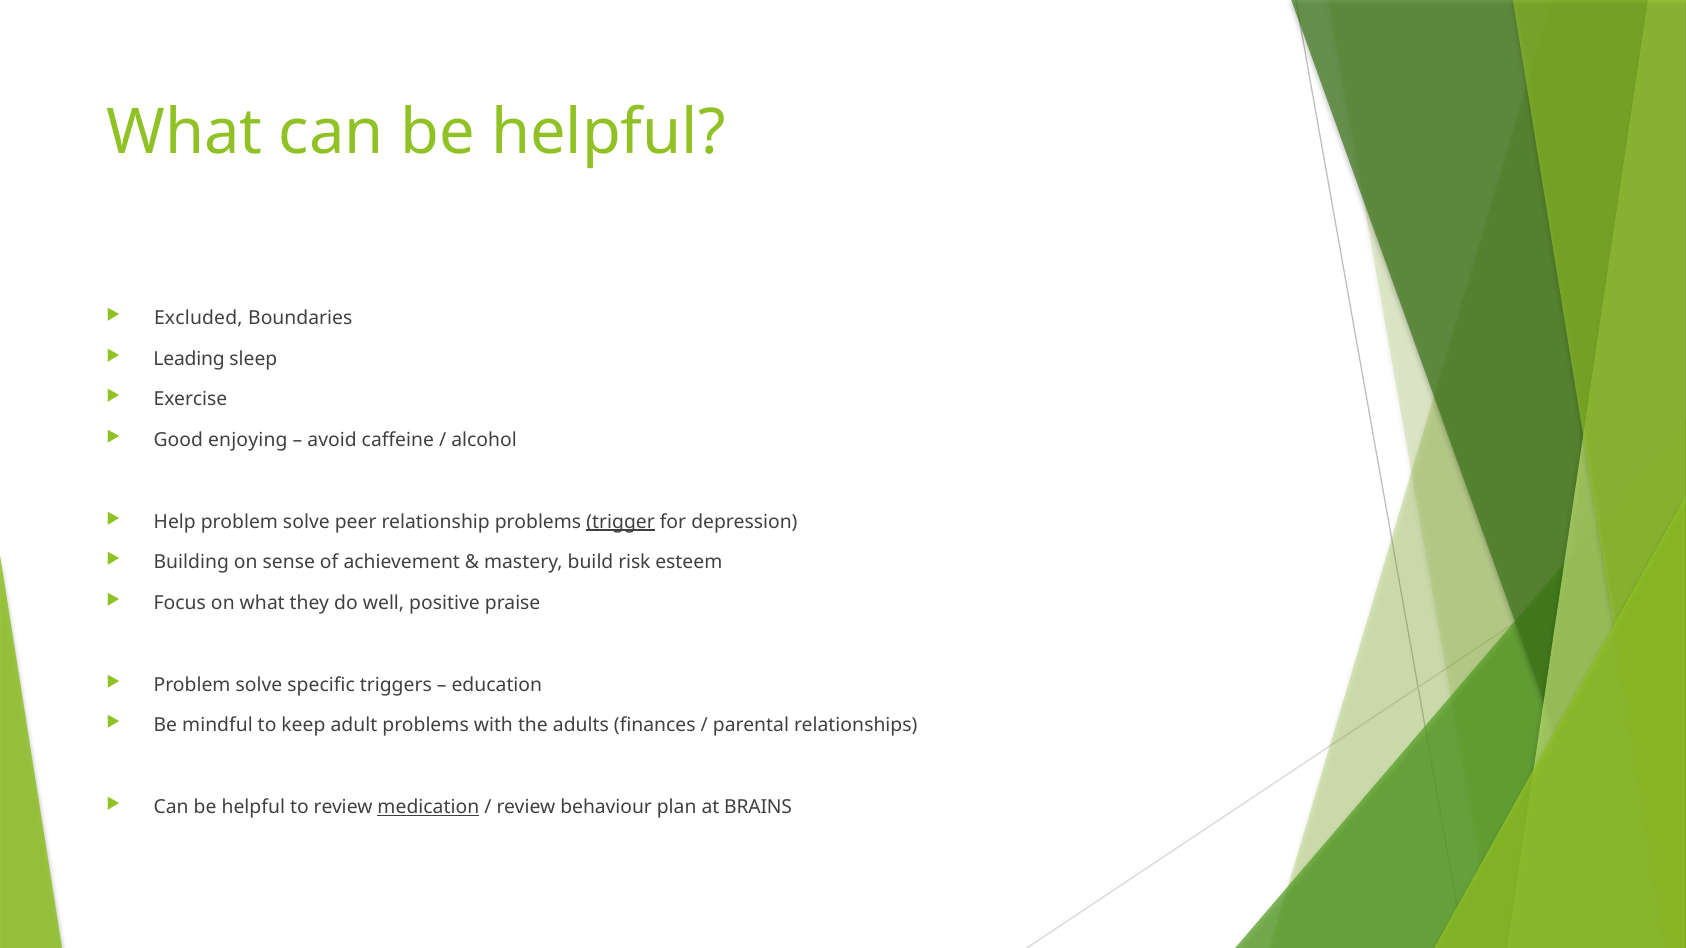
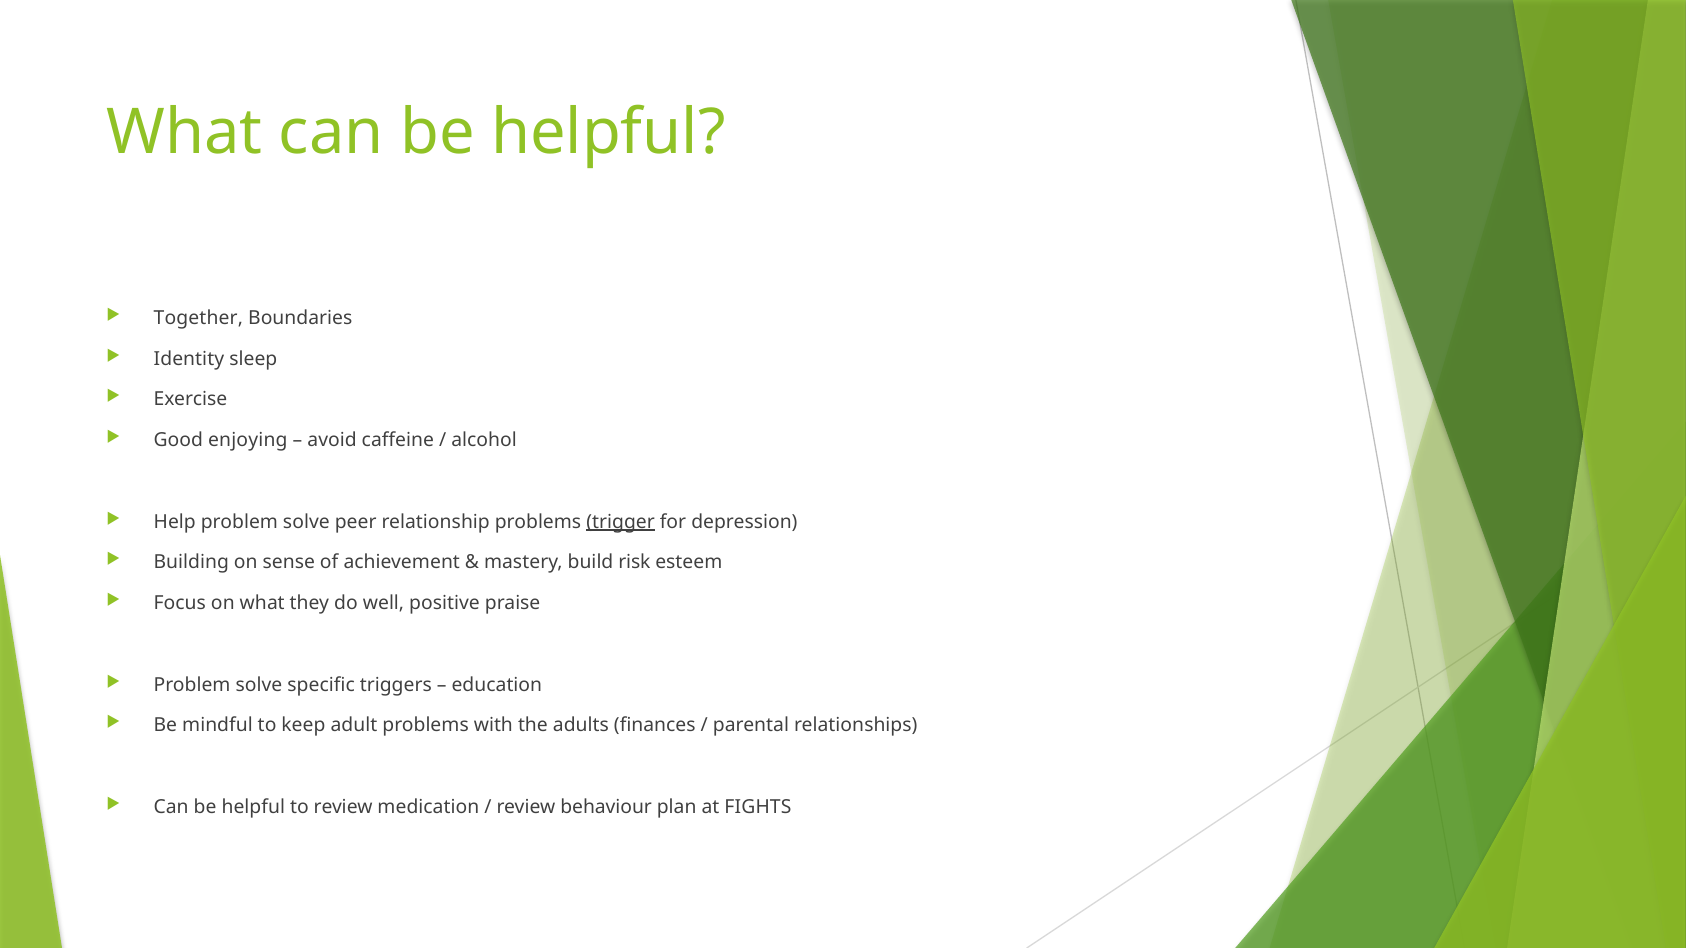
Excluded: Excluded -> Together (198, 318)
Leading: Leading -> Identity (189, 359)
medication underline: present -> none (428, 807)
BRAINS: BRAINS -> FIGHTS (758, 807)
